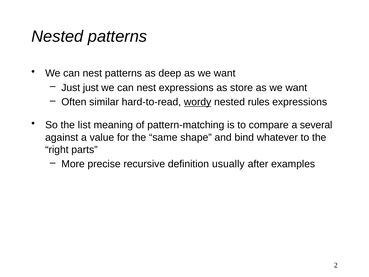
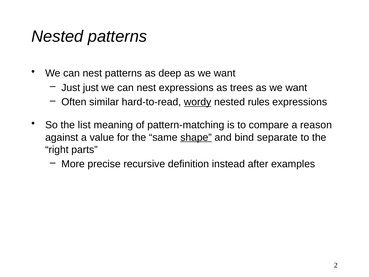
store: store -> trees (242, 88)
several: several -> reason (316, 125)
shape underline: none -> present (196, 137)
whatever: whatever -> separate (277, 137)
usually: usually -> instead (228, 164)
